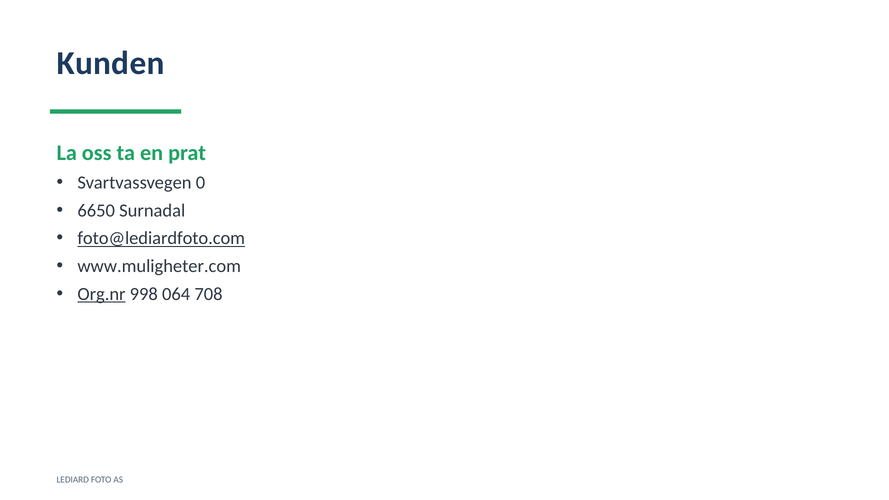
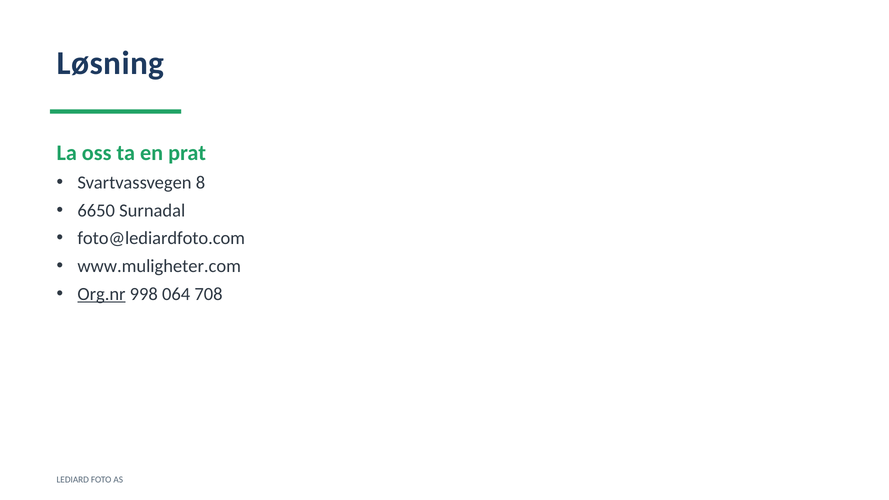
Kunden: Kunden -> Løsning (110, 63)
0: 0 -> 8 (200, 183)
foto@lediardfoto.com underline: present -> none (161, 238)
